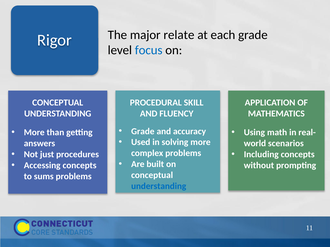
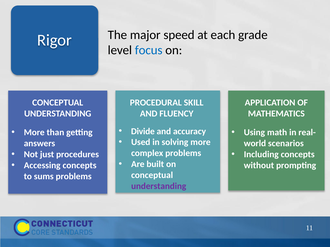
relate: relate -> speed (179, 35)
Grade: Grade -> Divide (143, 132)
understanding colour: blue -> purple (159, 187)
